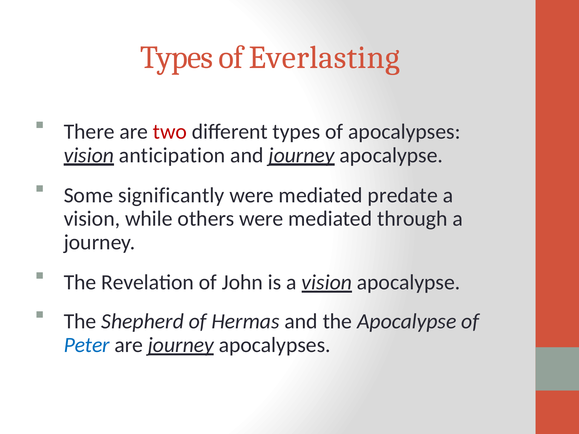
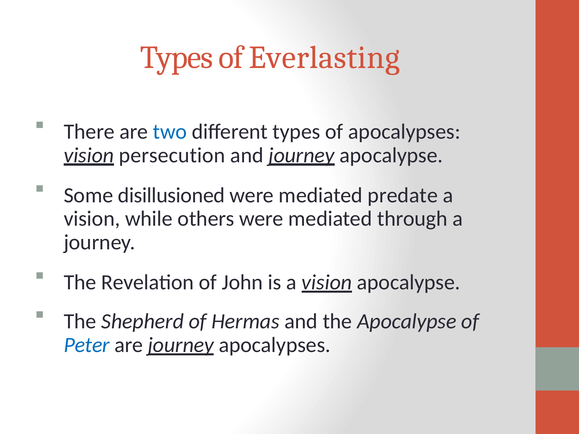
two colour: red -> blue (170, 132)
anticipation: anticipation -> persecution (172, 155)
significantly: significantly -> disillusioned (171, 195)
